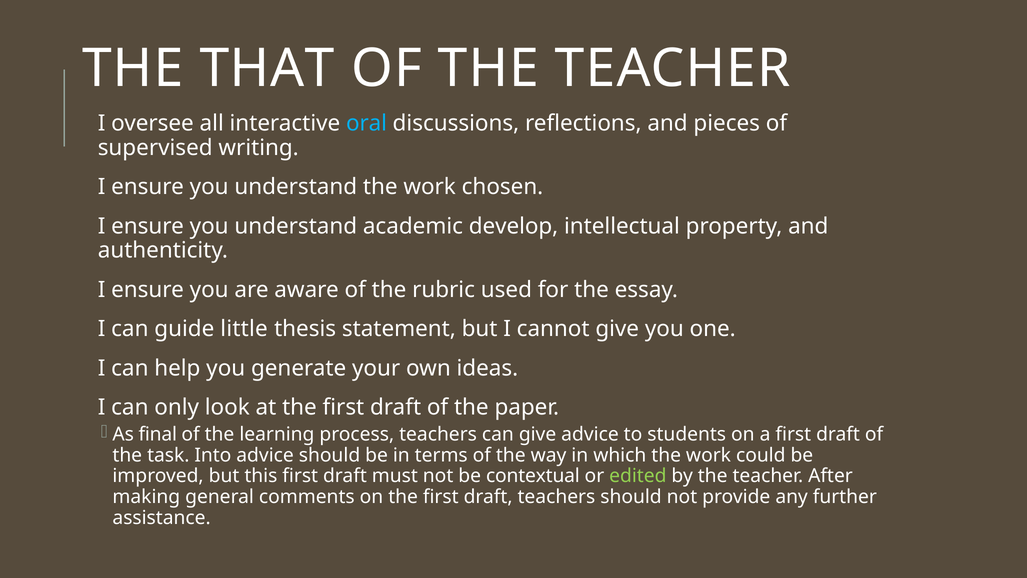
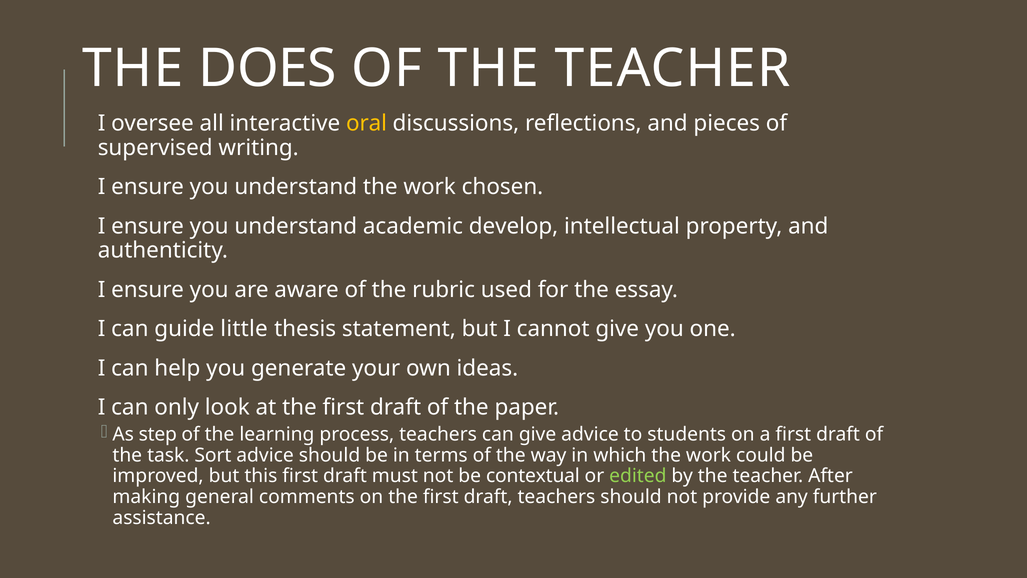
THAT: THAT -> DOES (268, 69)
oral colour: light blue -> yellow (367, 123)
final: final -> step (158, 434)
Into: Into -> Sort (213, 455)
